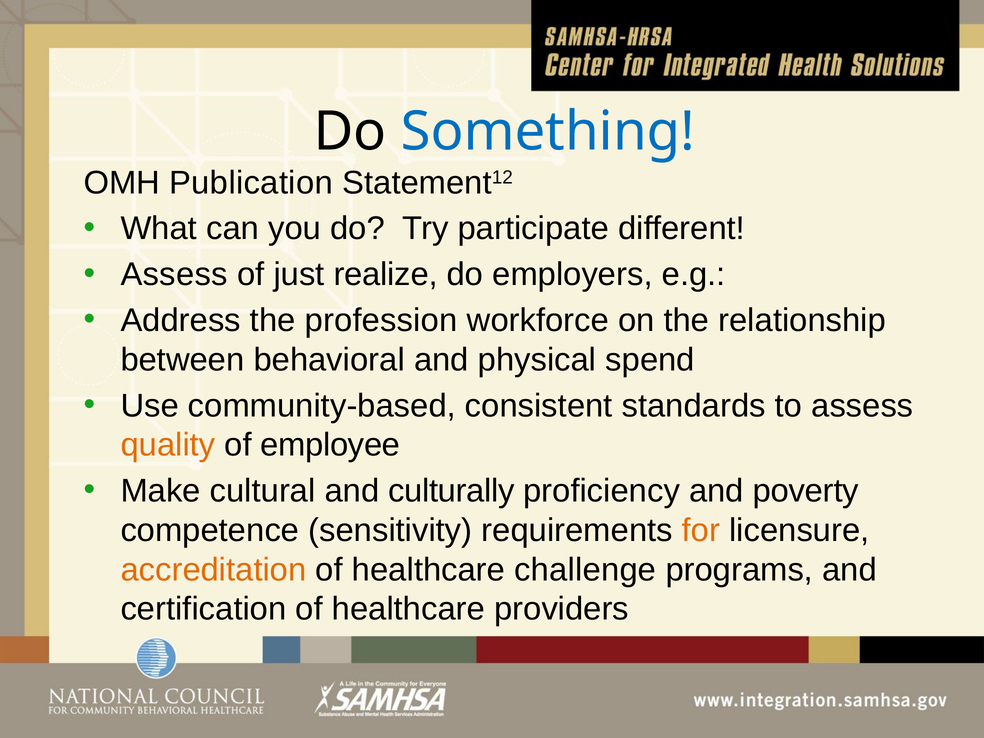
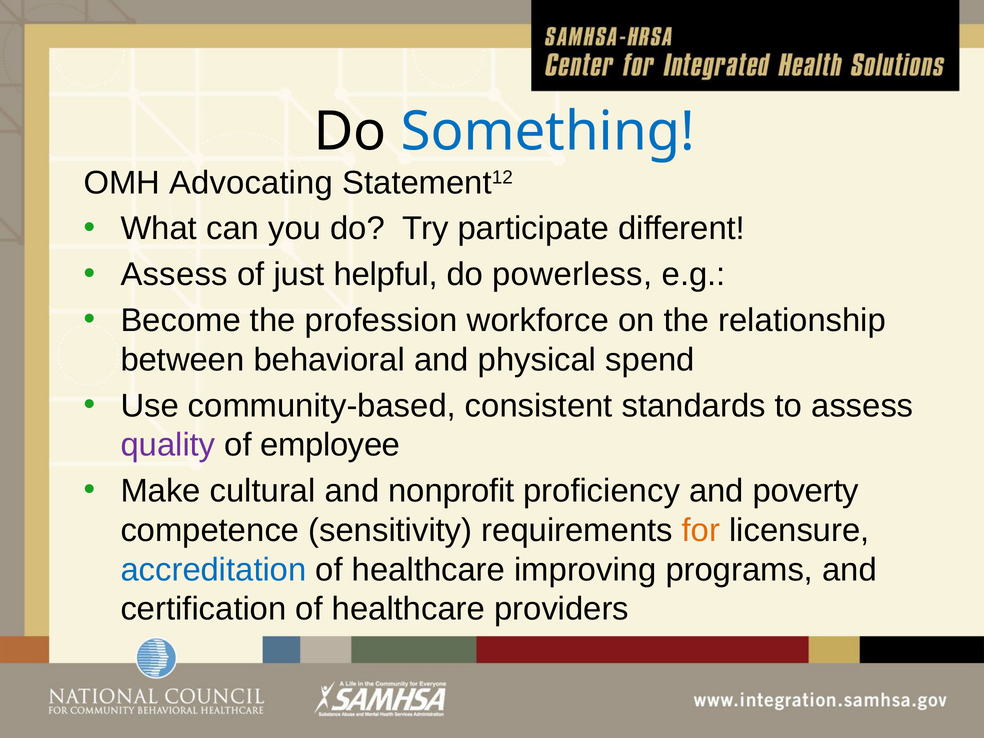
Publication: Publication -> Advocating (251, 183)
realize: realize -> helpful (386, 275)
employers: employers -> powerless (572, 275)
Address: Address -> Become (181, 320)
quality colour: orange -> purple (168, 445)
culturally: culturally -> nonprofit (451, 491)
accreditation colour: orange -> blue (213, 570)
challenge: challenge -> improving (585, 570)
